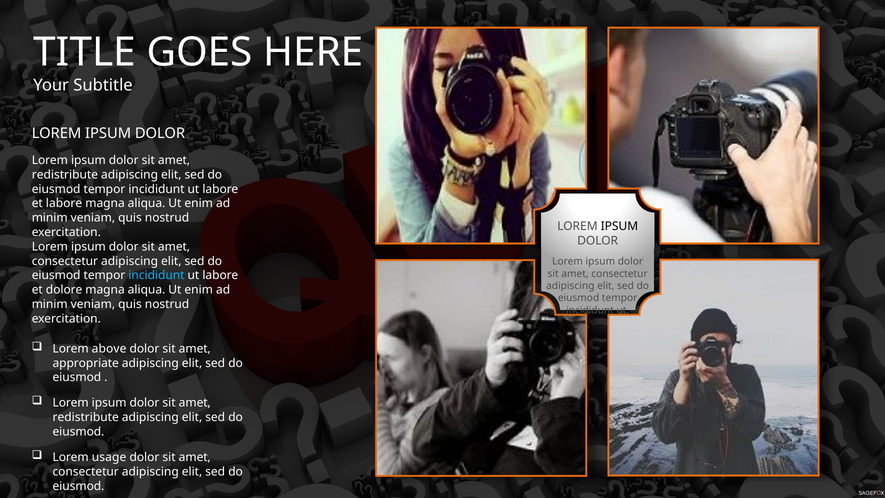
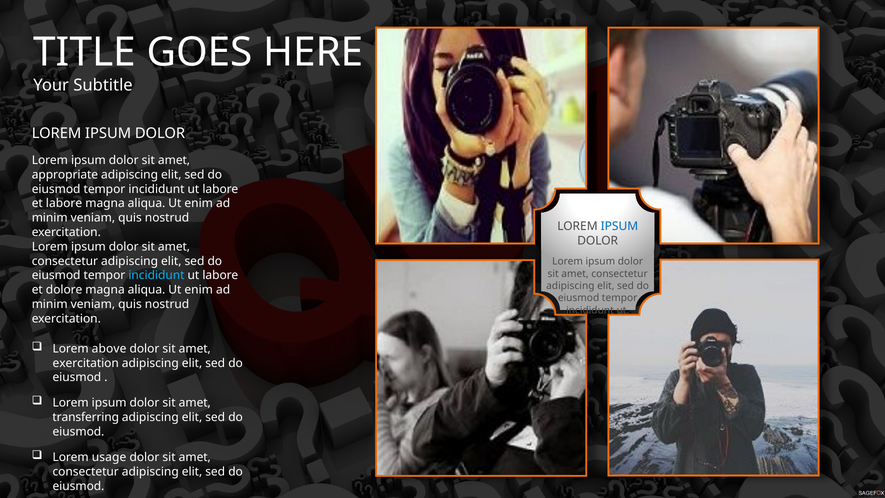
redistribute: redistribute -> appropriate (65, 175)
IPSUM colour: black -> blue (619, 226)
appropriate: appropriate -> exercitation (86, 363)
redistribute: redistribute -> transferring (86, 417)
